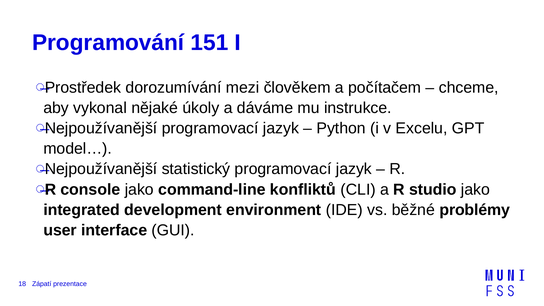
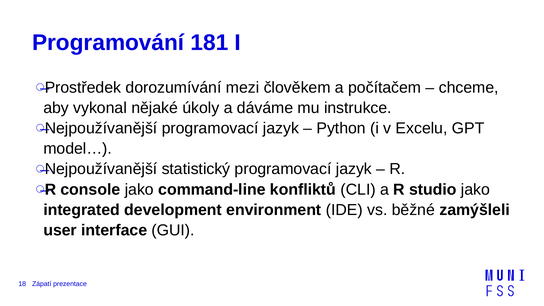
151: 151 -> 181 (209, 43)
problémy: problémy -> zamýšleli (475, 210)
